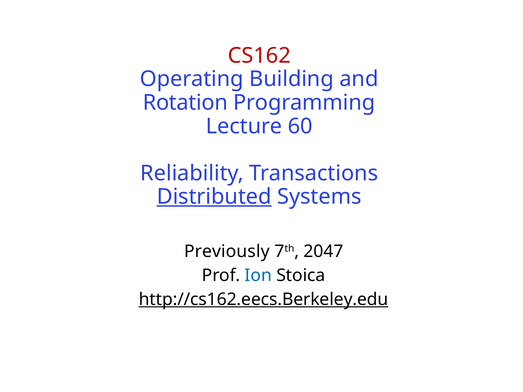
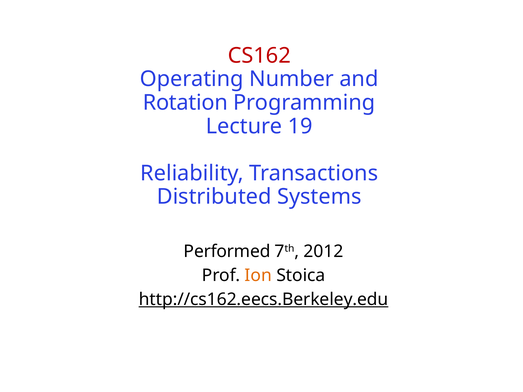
Building: Building -> Number (292, 79)
60: 60 -> 19 (300, 126)
Distributed underline: present -> none (214, 197)
Previously: Previously -> Performed (227, 252)
2047: 2047 -> 2012 (323, 252)
Ion colour: blue -> orange (258, 276)
